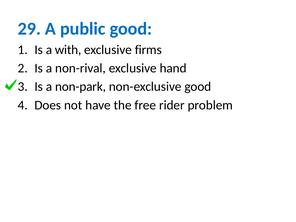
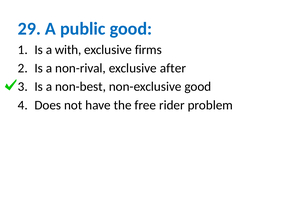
hand: hand -> after (173, 68)
non-park: non-park -> non-best (81, 87)
